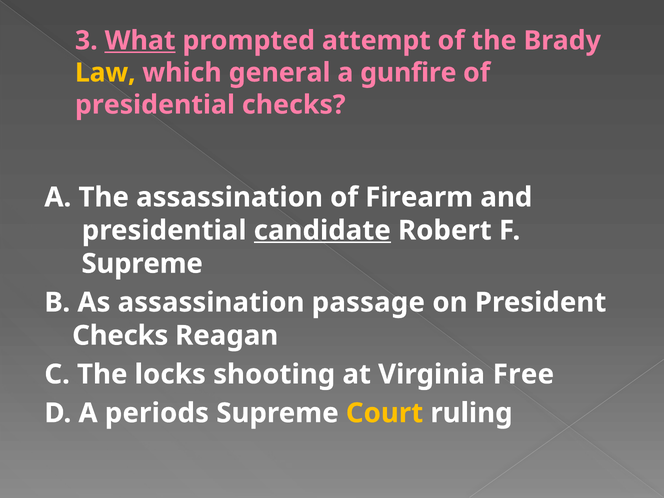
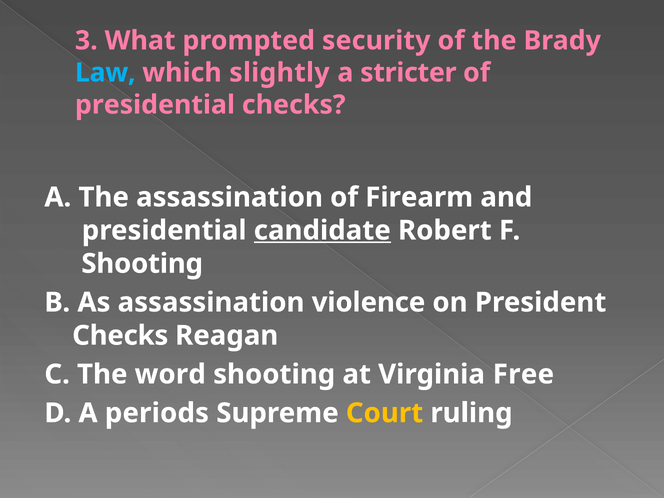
What underline: present -> none (140, 41)
attempt: attempt -> security (376, 41)
Law colour: yellow -> light blue (105, 73)
general: general -> slightly (279, 73)
gunfire: gunfire -> stricter (408, 73)
Supreme: Supreme -> Shooting (142, 264)
passage: passage -> violence (368, 302)
locks: locks -> word (170, 374)
